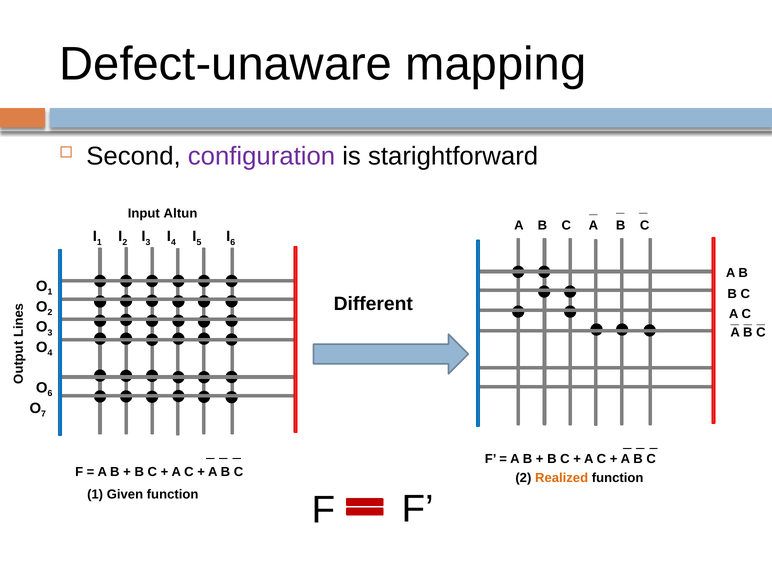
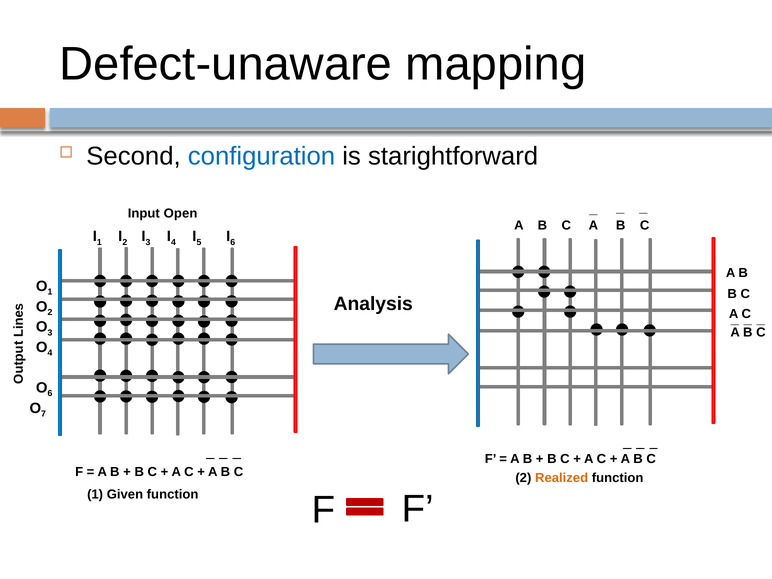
configuration colour: purple -> blue (262, 156)
Altun: Altun -> Open (181, 214)
Different: Different -> Analysis (373, 304)
